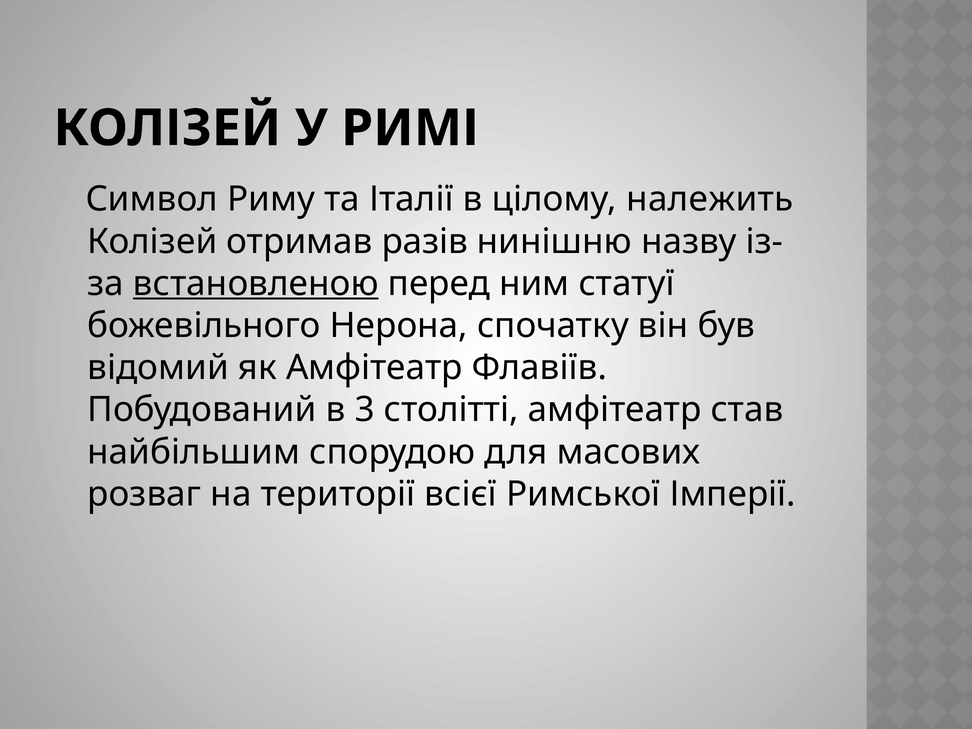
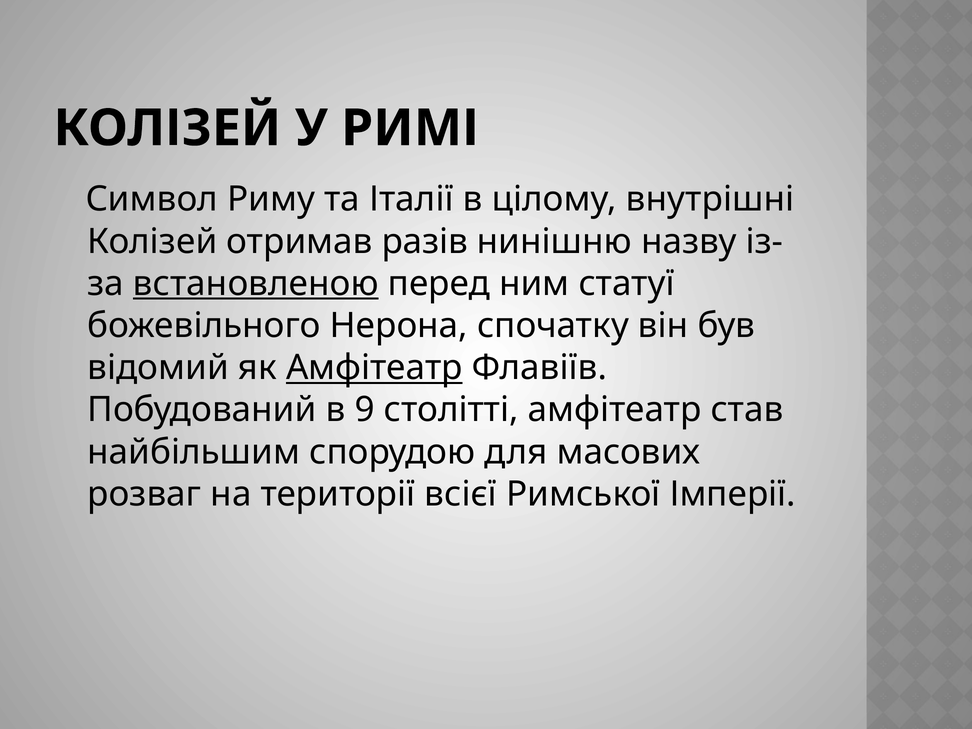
належить: належить -> внутрішні (710, 199)
Амфітеатр underline: none -> present (374, 368)
3: 3 -> 9 (365, 410)
